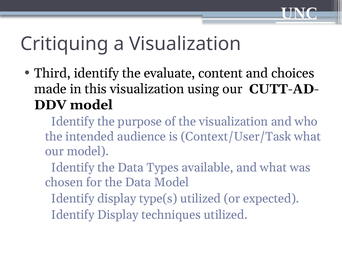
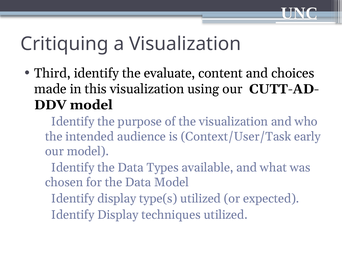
Context/User/Task what: what -> early (307, 137)
